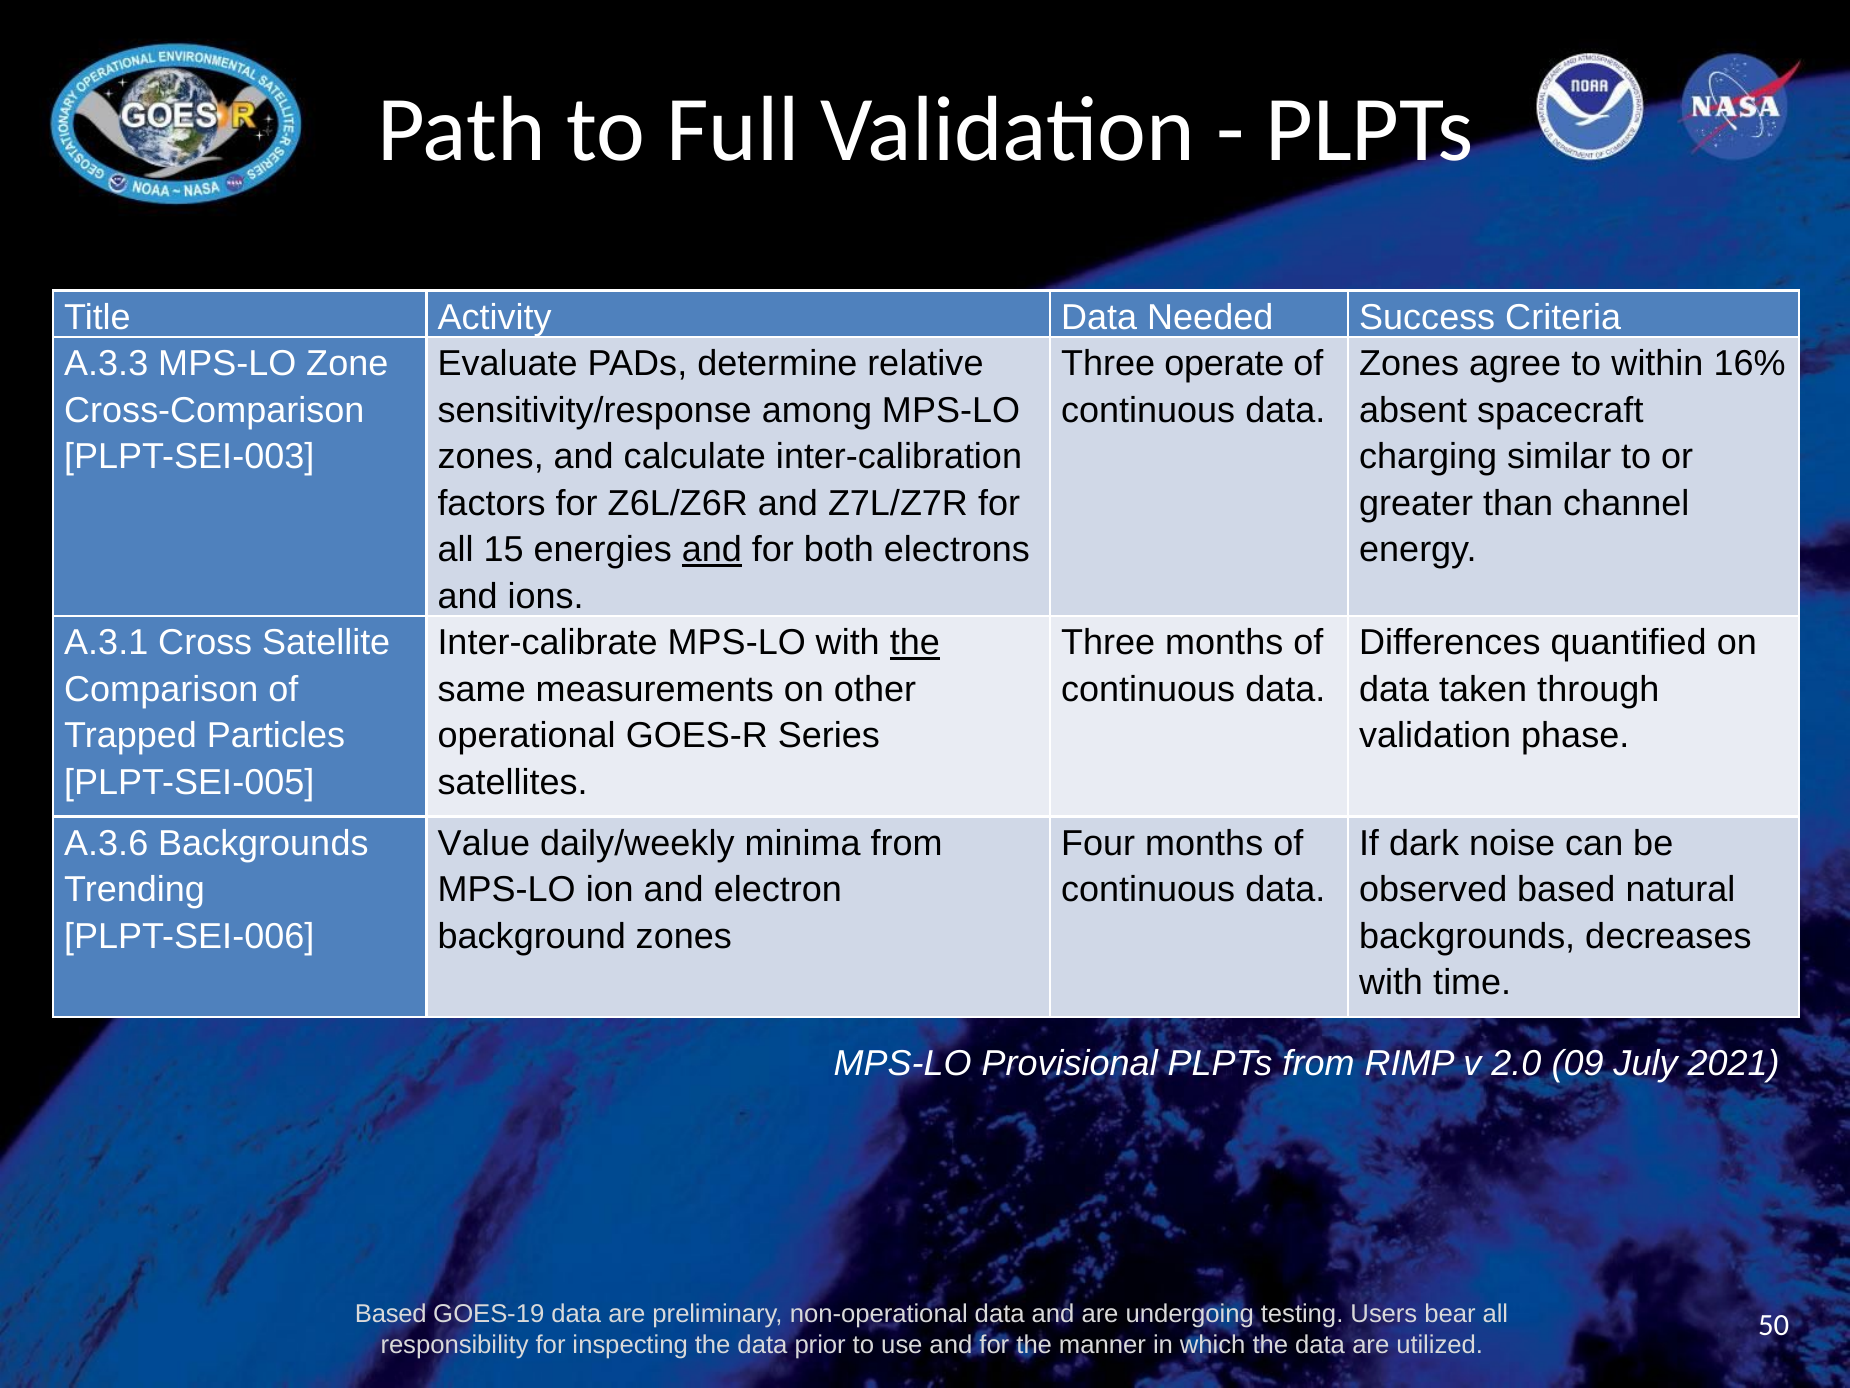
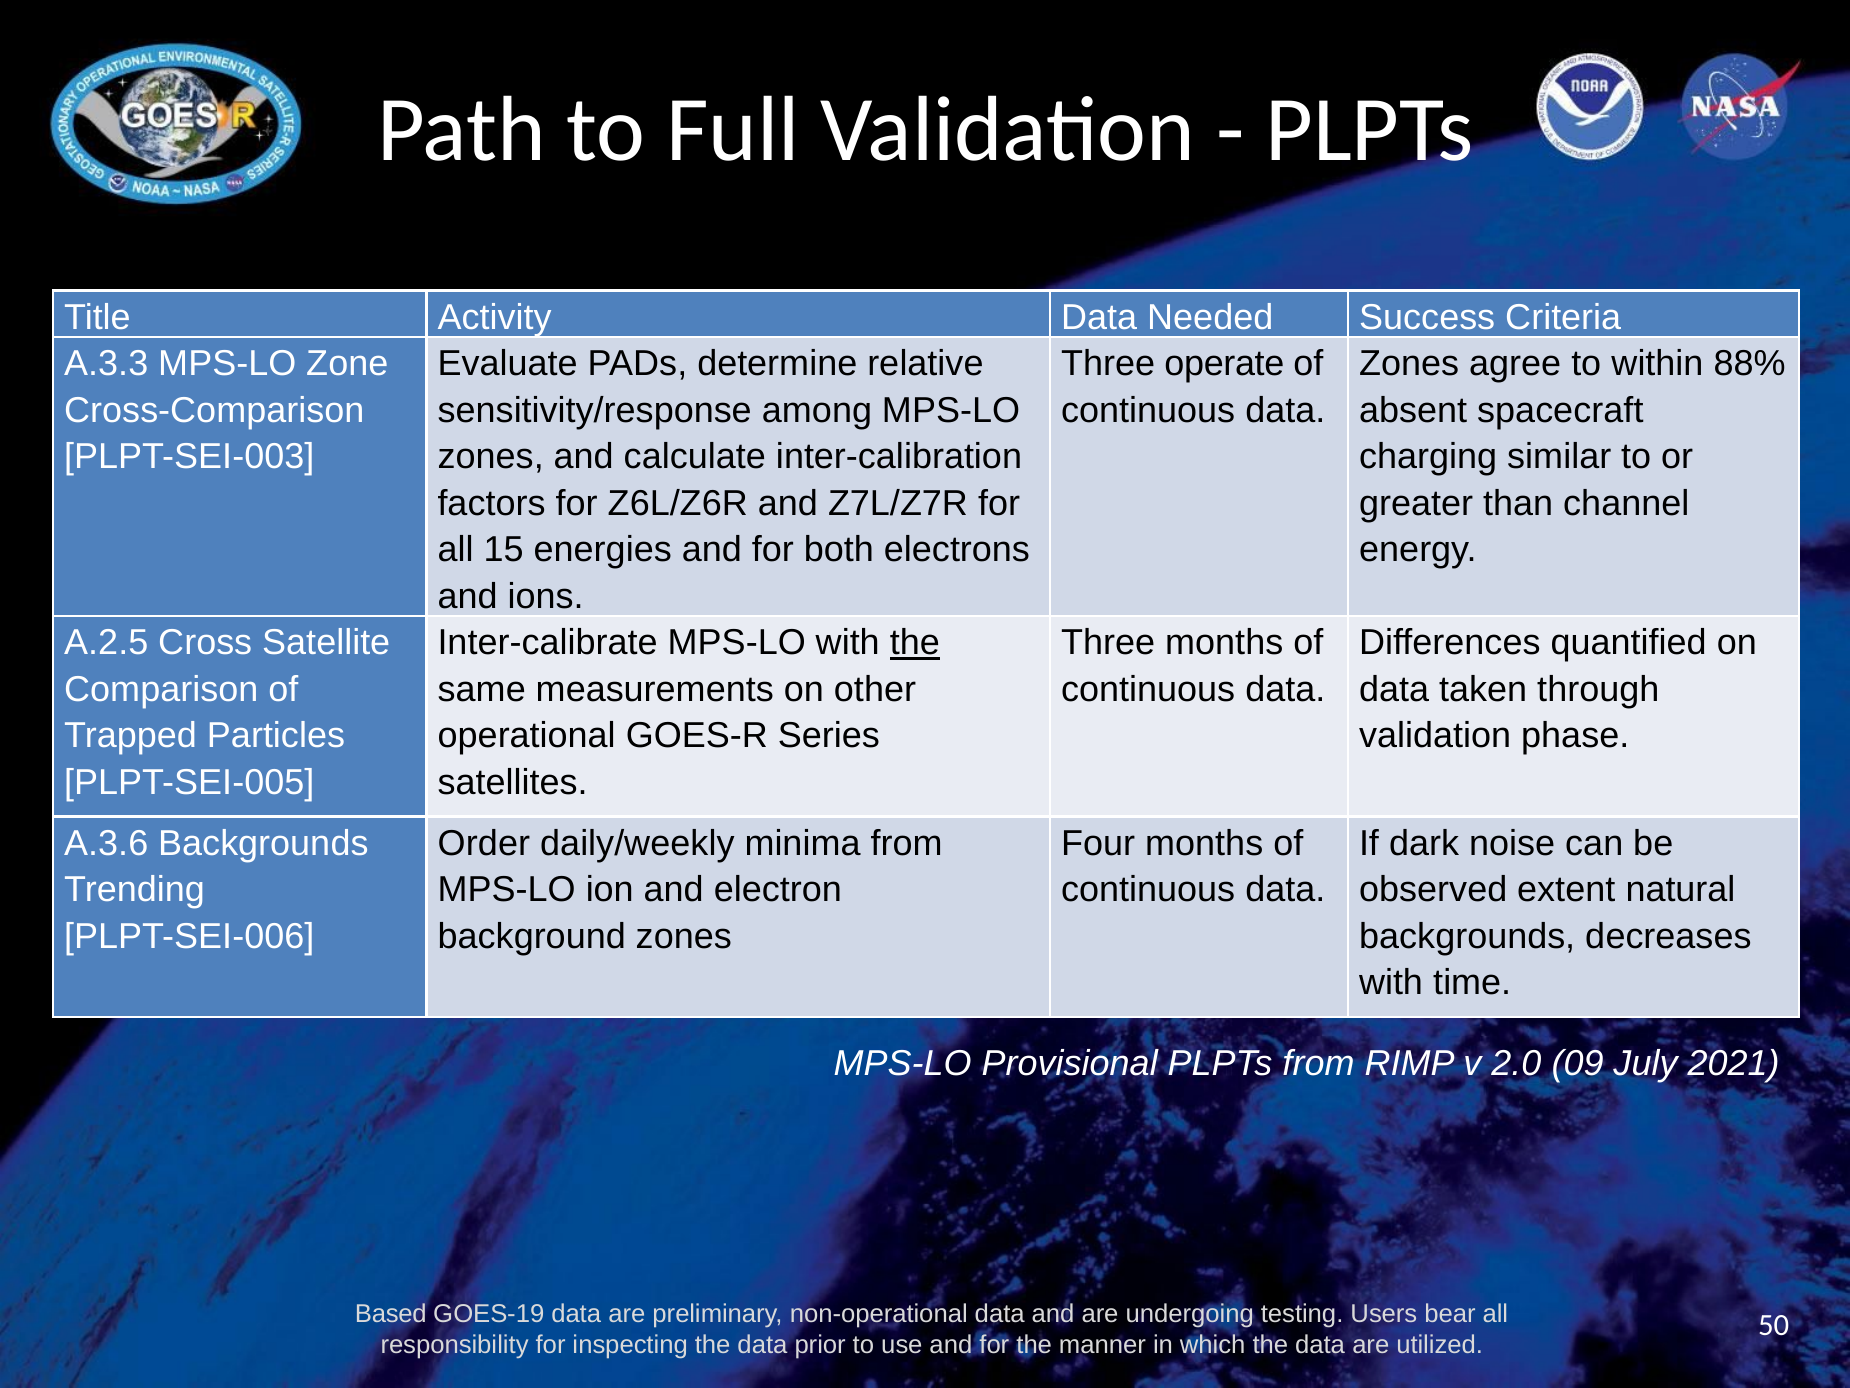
16%: 16% -> 88% (1750, 364)
and underline: present -> none (712, 550)
A.3.1: A.3.1 -> A.2.5 (106, 643)
Value: Value -> Order (484, 843)
observed based: based -> extent (1566, 890)
